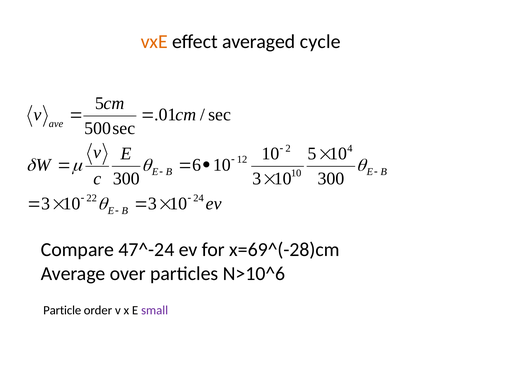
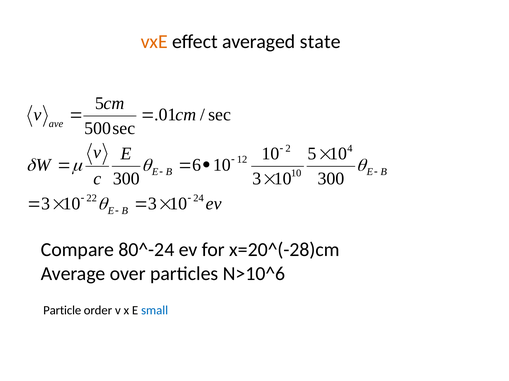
cycle: cycle -> state (320, 42)
47^-24: 47^-24 -> 80^-24 (146, 250)
x=69^(-28)cm: x=69^(-28)cm -> x=20^(-28)cm (285, 250)
small colour: purple -> blue (155, 311)
